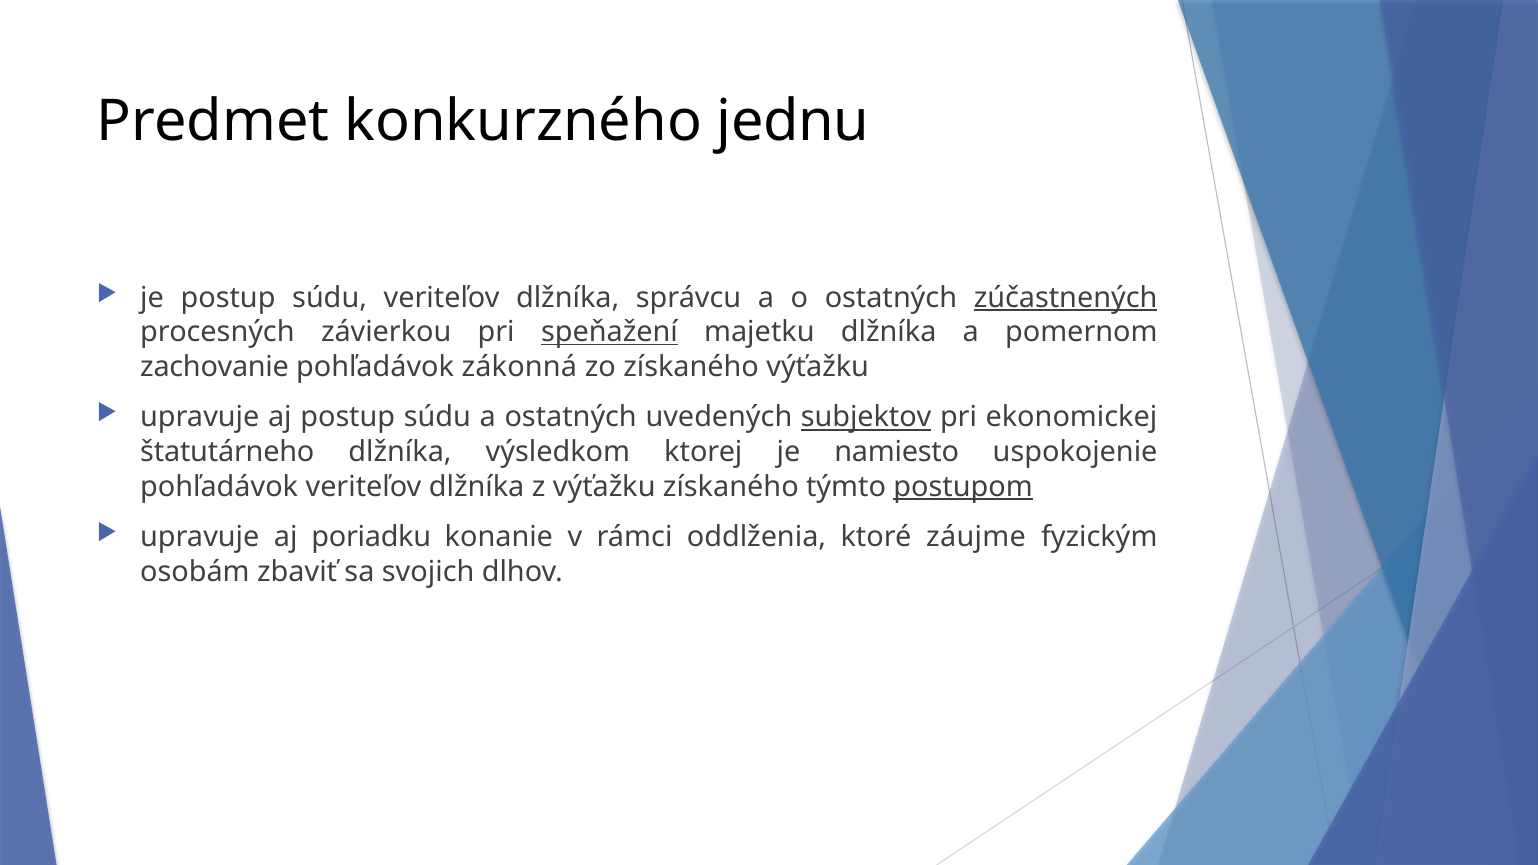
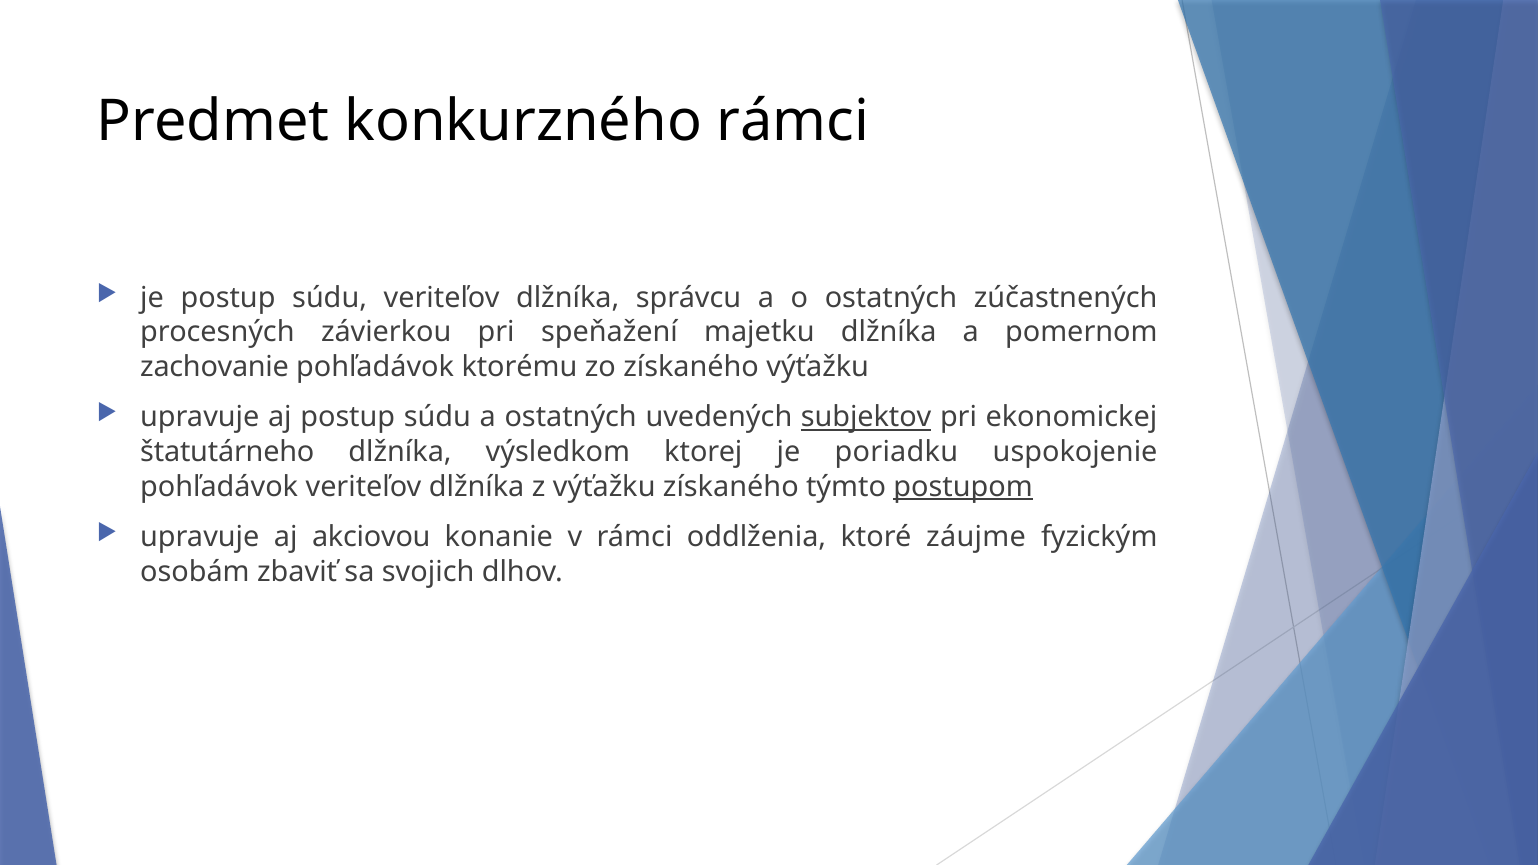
konkurzného jednu: jednu -> rámci (793, 121)
zúčastnených underline: present -> none (1066, 298)
speňažení underline: present -> none (609, 332)
zákonná: zákonná -> ktorému (519, 367)
namiesto: namiesto -> poriadku (896, 452)
poriadku: poriadku -> akciovou (371, 537)
